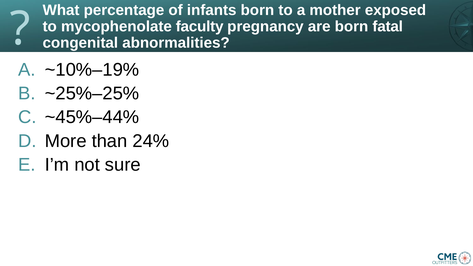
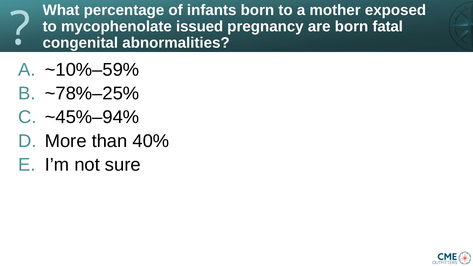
faculty: faculty -> issued (200, 26)
~10%–19%: ~10%–19% -> ~10%–59% (92, 70)
~25%–25%: ~25%–25% -> ~78%–25% (92, 93)
~45%–44%: ~45%–44% -> ~45%–94% (92, 117)
24%: 24% -> 40% (151, 141)
